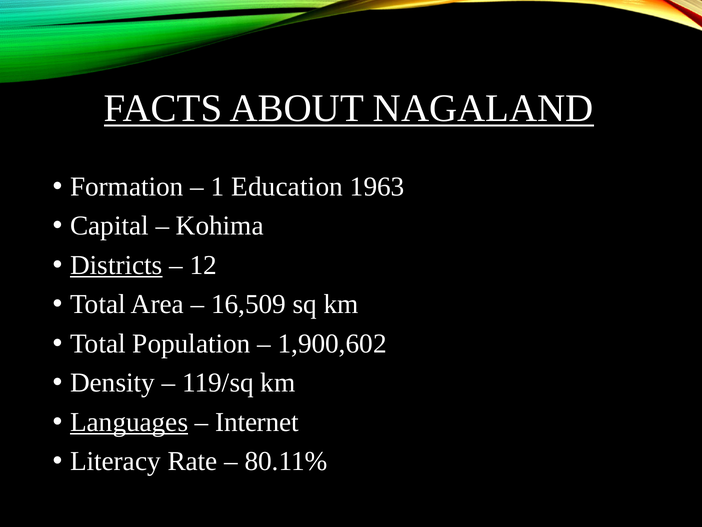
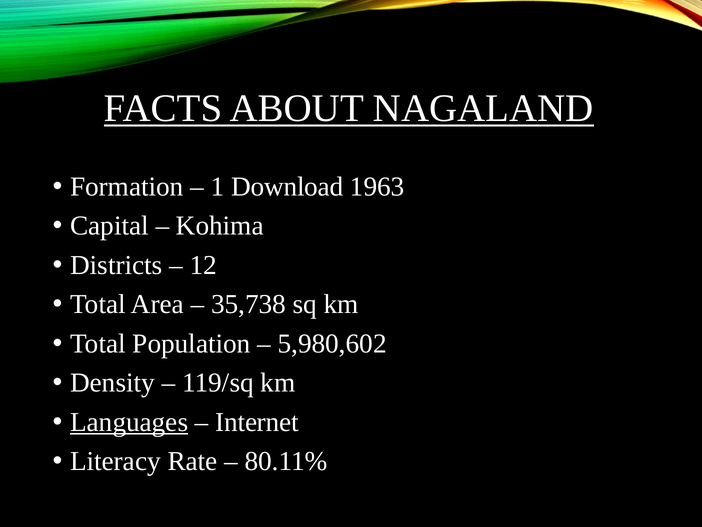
Education: Education -> Download (287, 187)
Districts underline: present -> none (116, 265)
16,509: 16,509 -> 35,738 (249, 304)
1,900,602: 1,900,602 -> 5,980,602 (332, 343)
